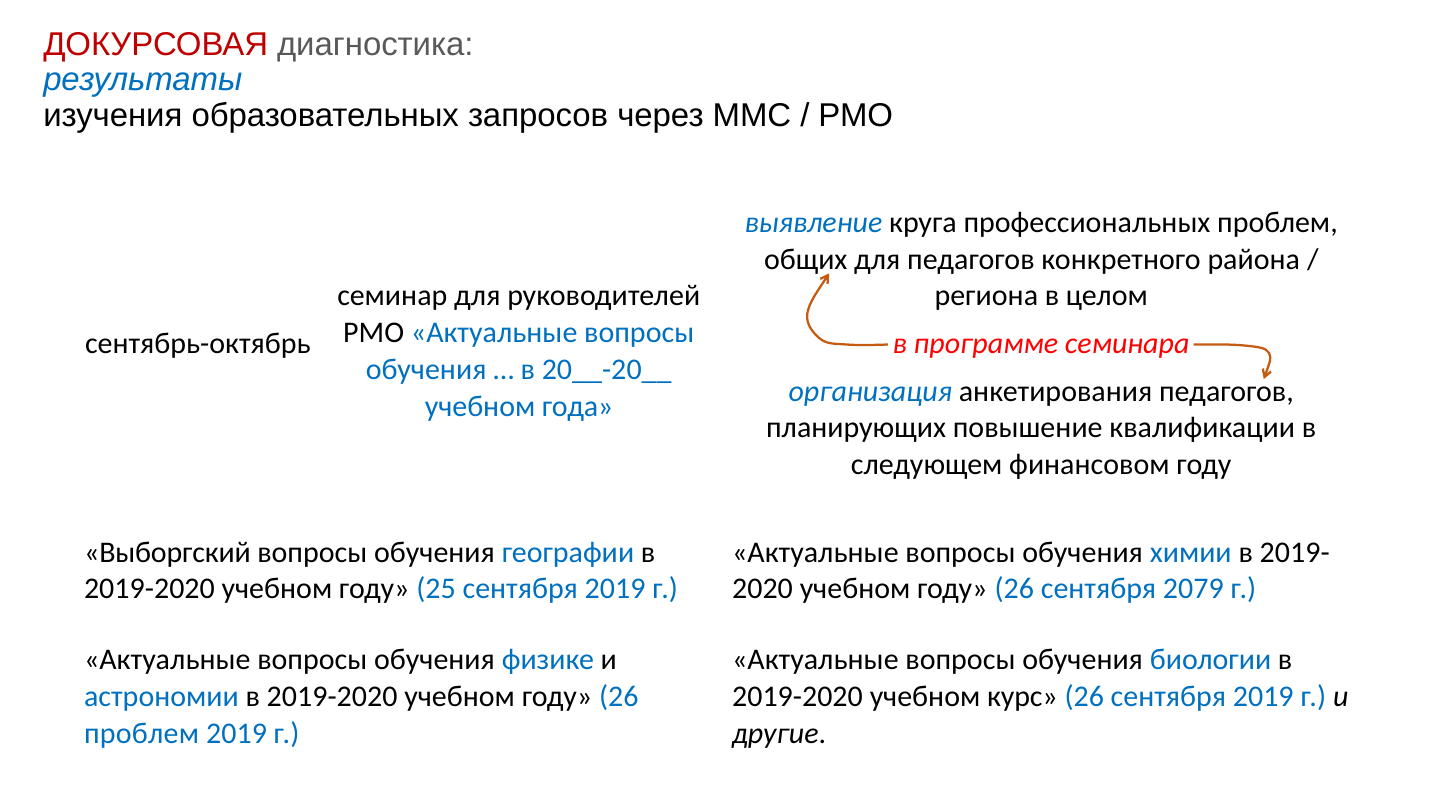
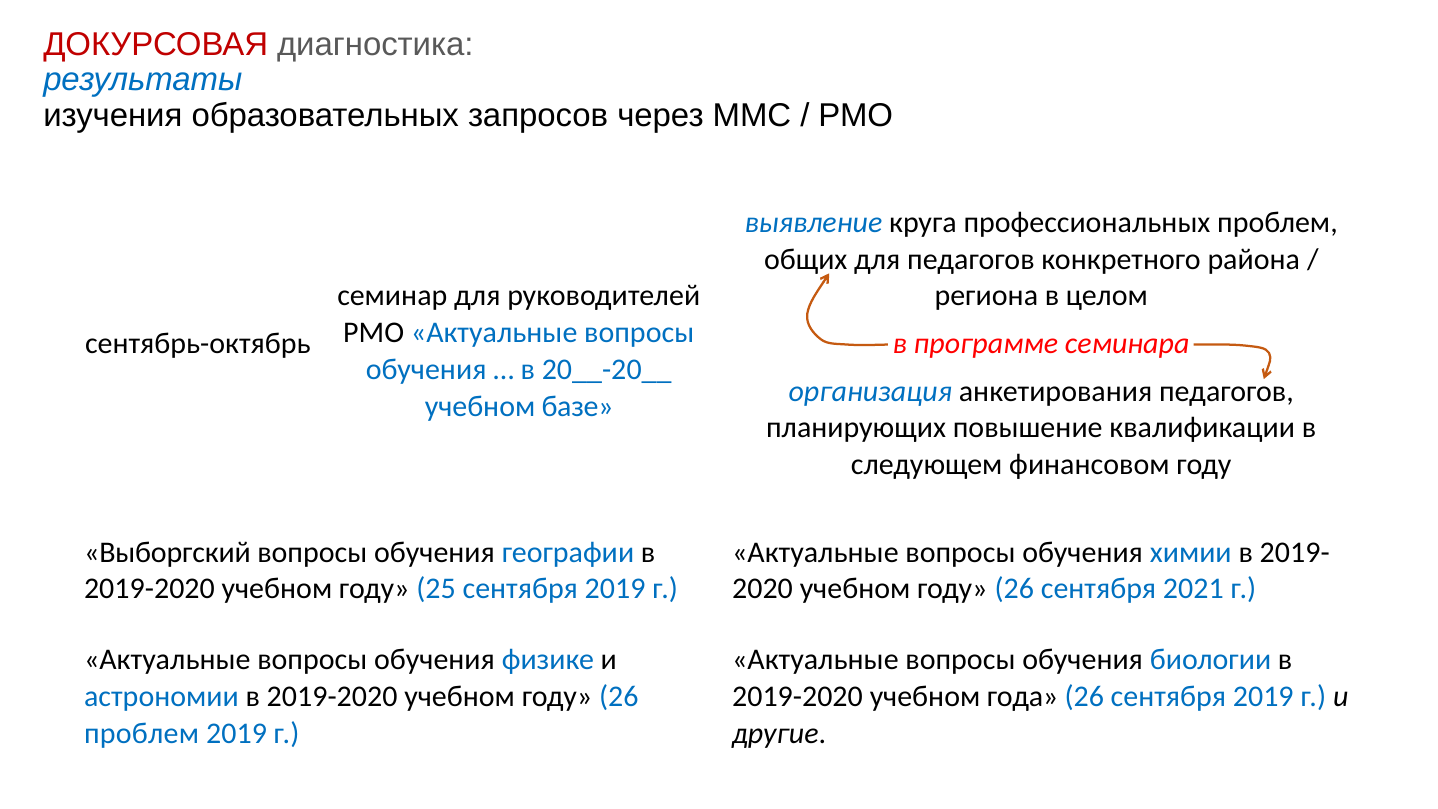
года: года -> базе (578, 406)
2079: 2079 -> 2021 (1193, 589)
курс: курс -> года (1023, 696)
